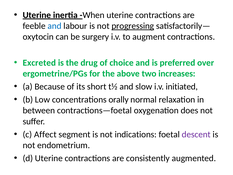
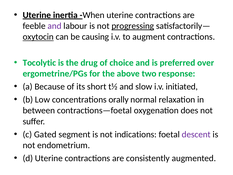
and colour: blue -> purple (55, 26)
oxytocin underline: none -> present (38, 37)
surgery: surgery -> causing (95, 37)
Excreted: Excreted -> Tocolytic (39, 63)
increases: increases -> response (177, 74)
Affect: Affect -> Gated (45, 134)
